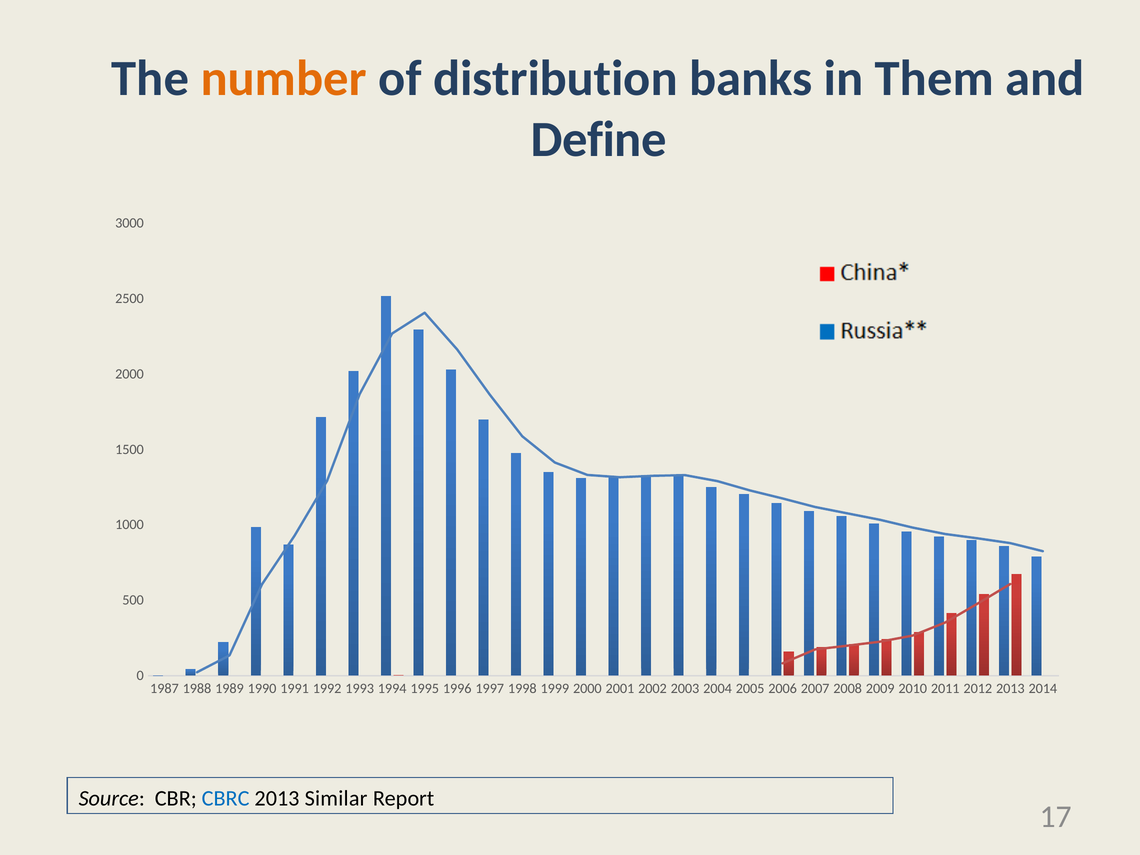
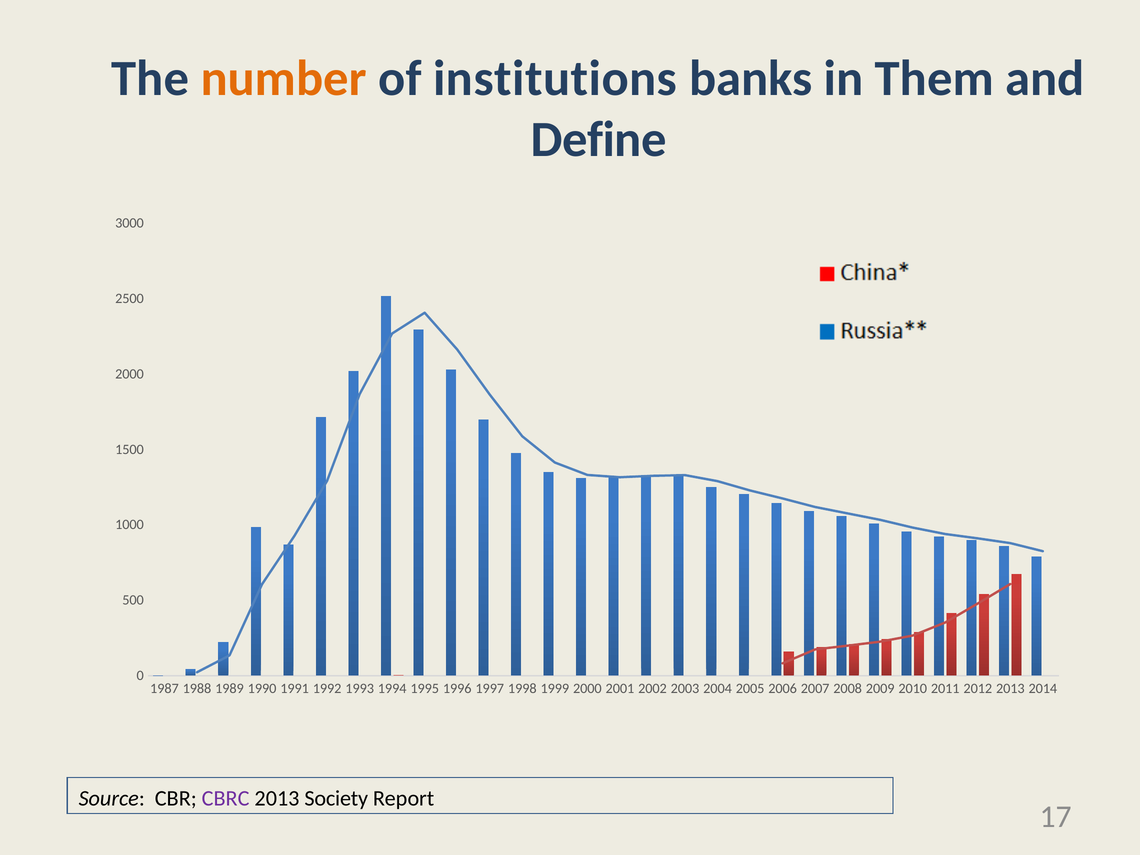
distribution: distribution -> institutions (555, 79)
CBRC colour: blue -> purple (226, 798)
Similar: Similar -> Society (336, 798)
